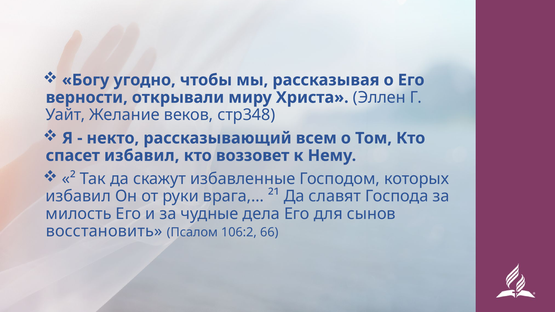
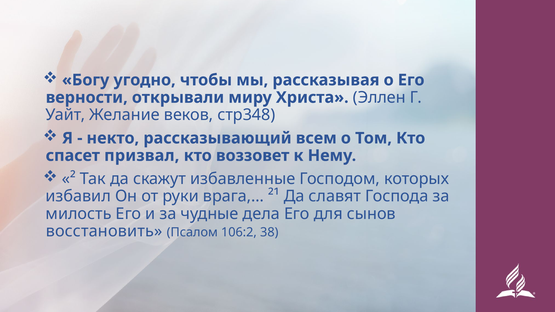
спасет избавил: избавил -> призвал (142, 156)
66: 66 -> 38 (269, 232)
